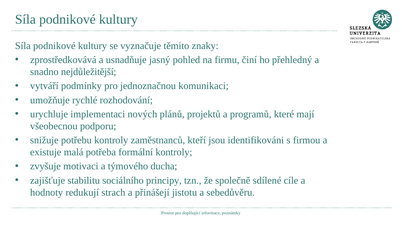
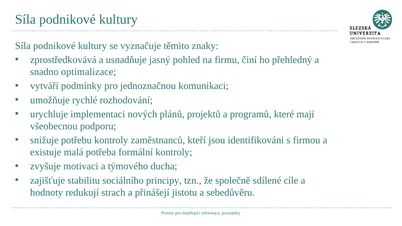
nejdůležitější: nejdůležitější -> optimalizace (89, 72)
